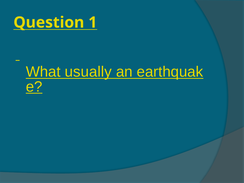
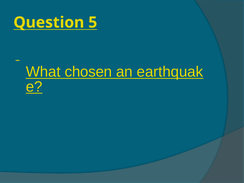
1: 1 -> 5 (93, 22)
usually: usually -> chosen (88, 72)
